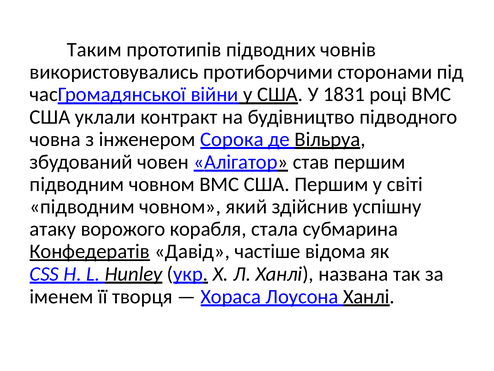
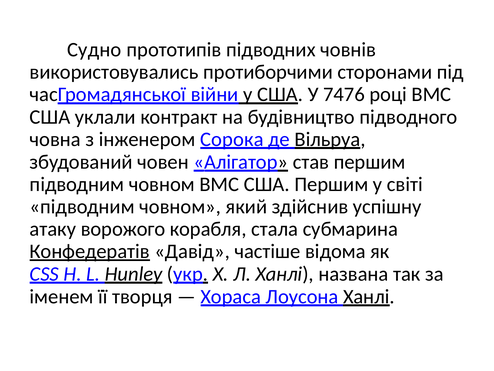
Таким: Таким -> Судно (94, 50)
1831: 1831 -> 7476 (344, 94)
